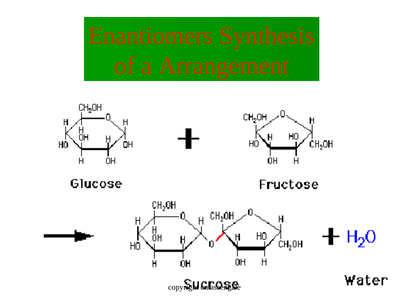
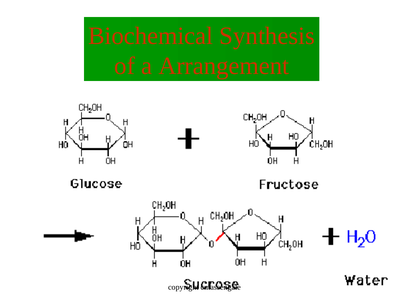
Enantiomers: Enantiomers -> Biochemical (151, 36)
